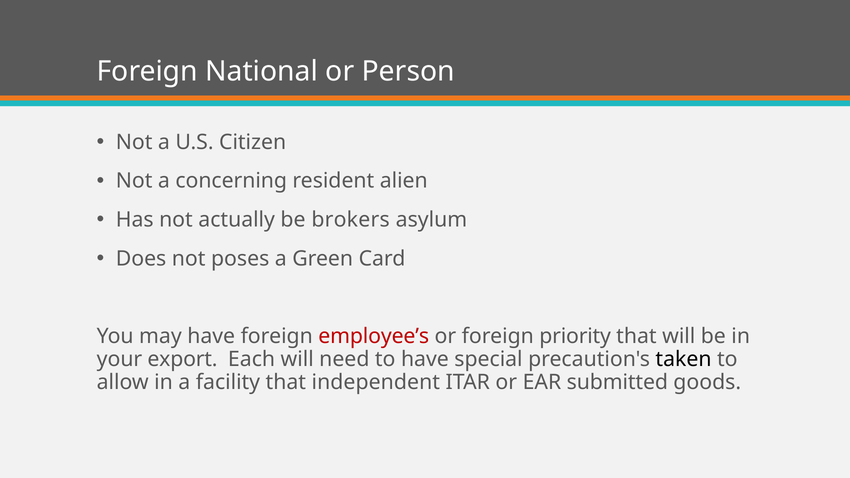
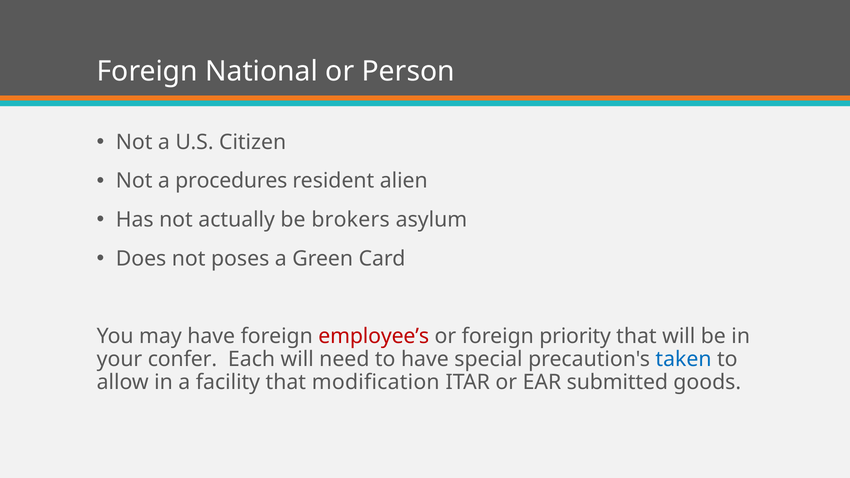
concerning: concerning -> procedures (231, 181)
export: export -> confer (182, 359)
taken colour: black -> blue (684, 359)
independent: independent -> modification (376, 382)
